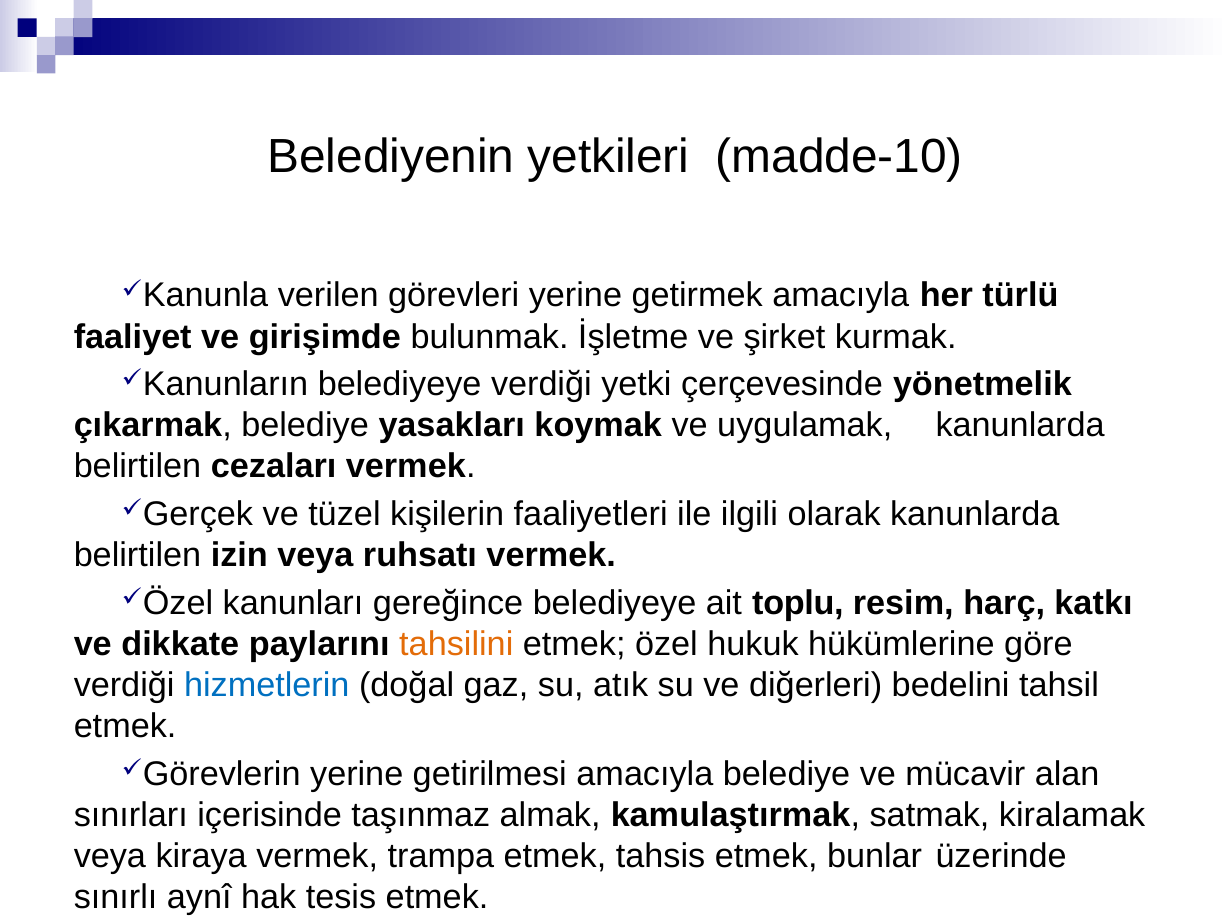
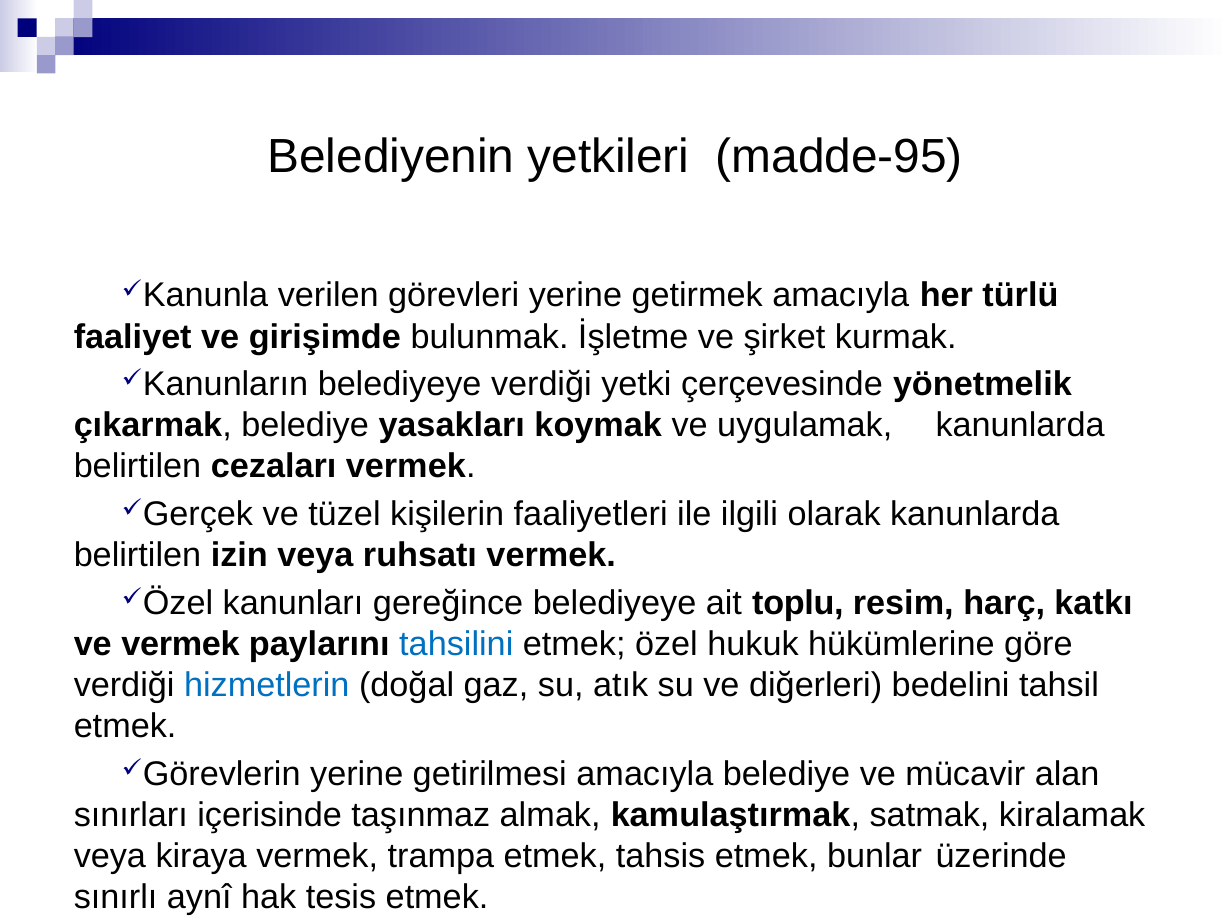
madde-10: madde-10 -> madde-95 (839, 157)
ve dikkate: dikkate -> vermek (180, 645)
tahsilini colour: orange -> blue (456, 645)
